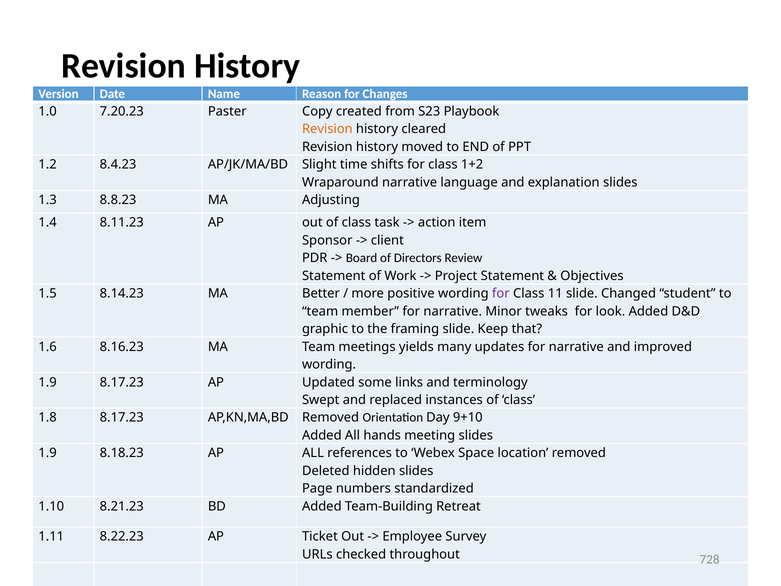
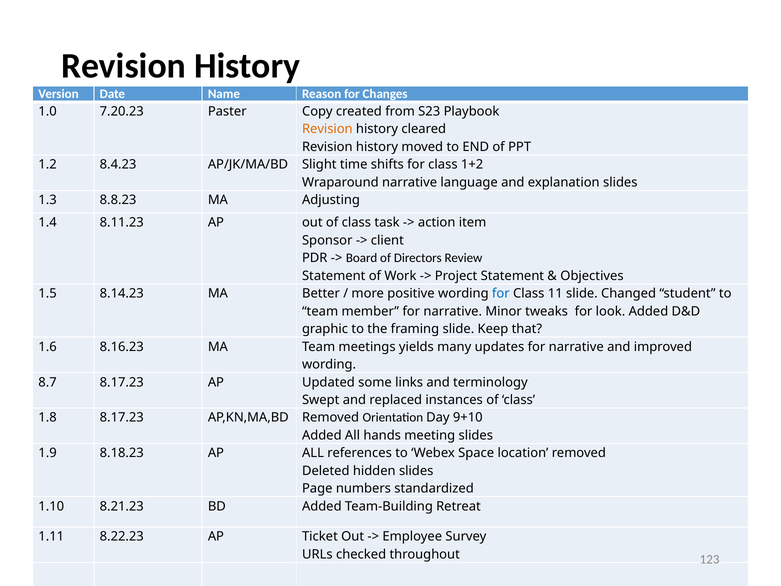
for colour: purple -> blue (501, 293)
1.9: 1.9 -> 8.7 (48, 382)
728: 728 -> 123 (710, 559)
